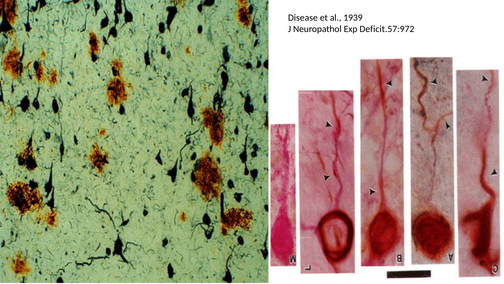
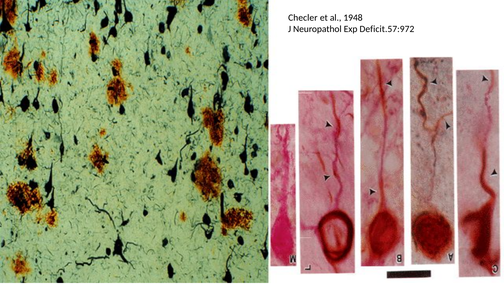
Disease: Disease -> Checler (303, 18)
1939: 1939 -> 1948 (353, 18)
